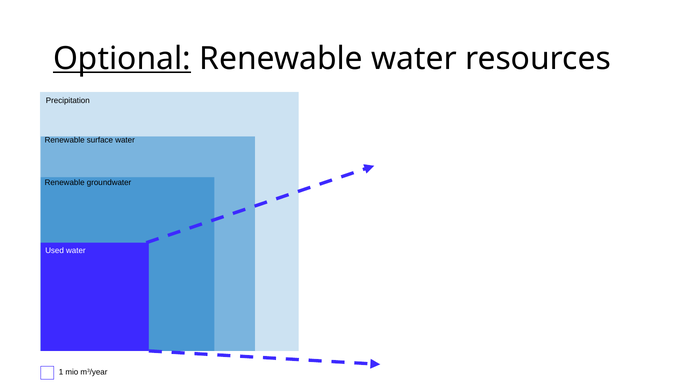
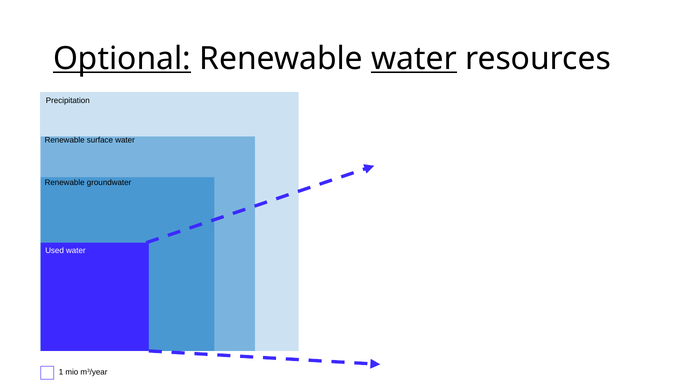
water underline: none -> present (414, 58)
